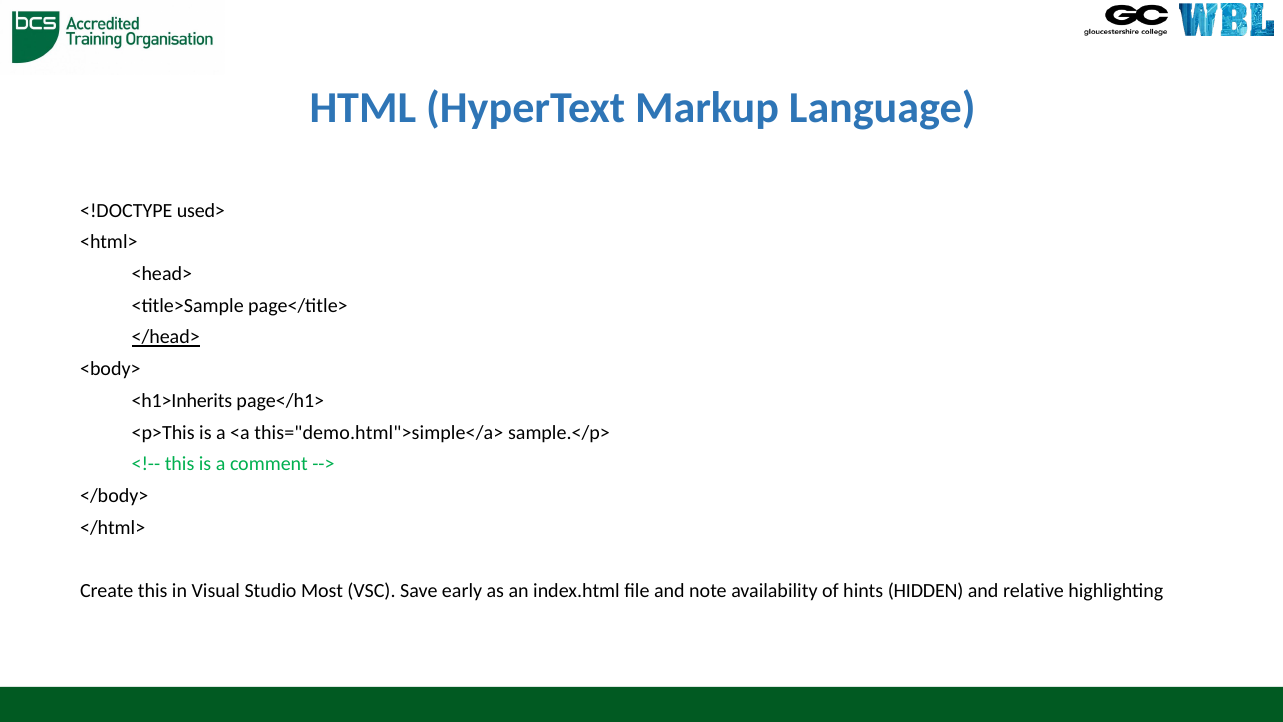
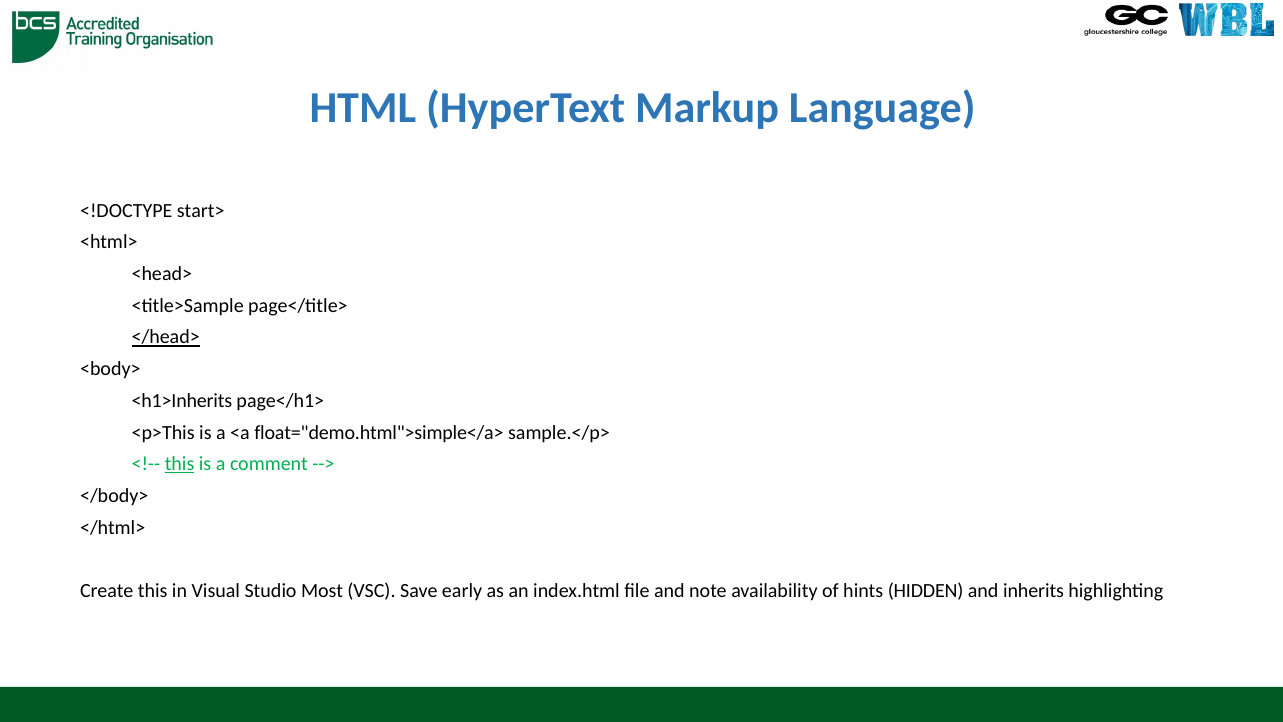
used>: used> -> start> (201, 210)
this="demo.html">simple</a>: this="demo.html">simple</a> -> float="demo.html">simple</a> (379, 432)
this underline: none -> present (180, 464)
relative: relative -> inherits (1034, 591)
